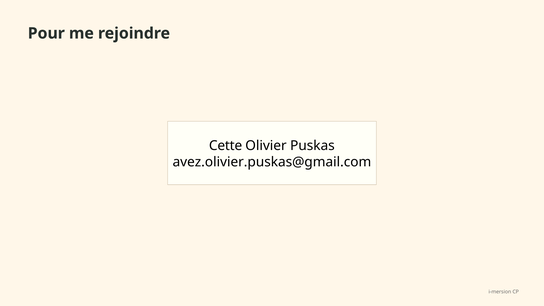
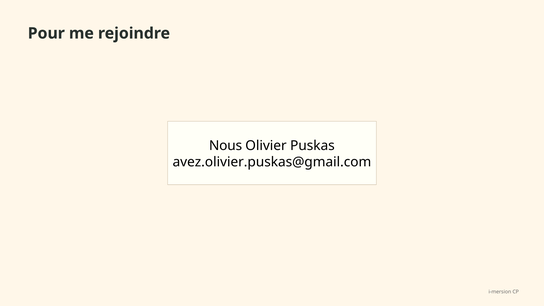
Cette: Cette -> Nous (226, 146)
